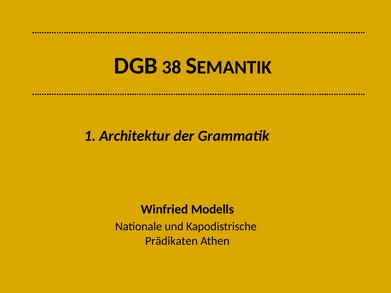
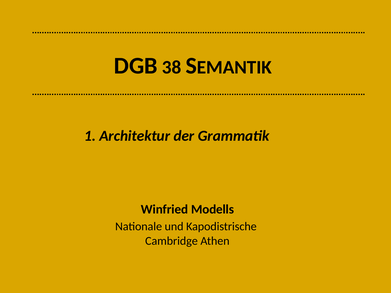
Prädikaten: Prädikaten -> Cambridge (171, 241)
